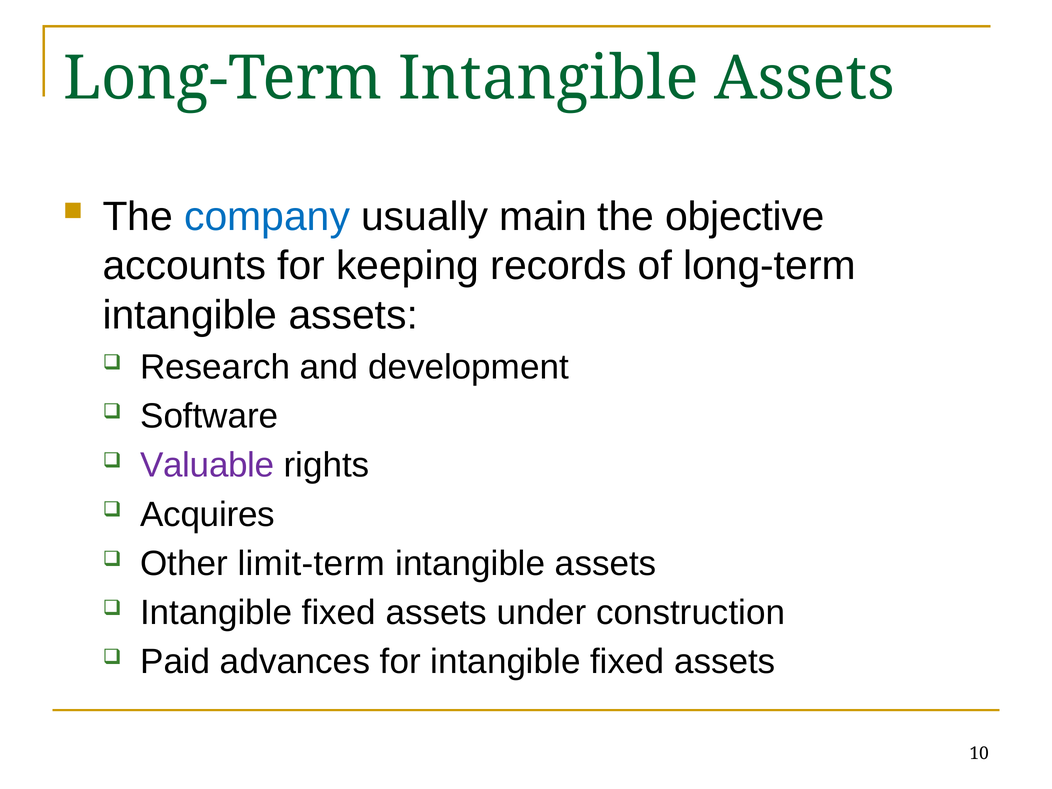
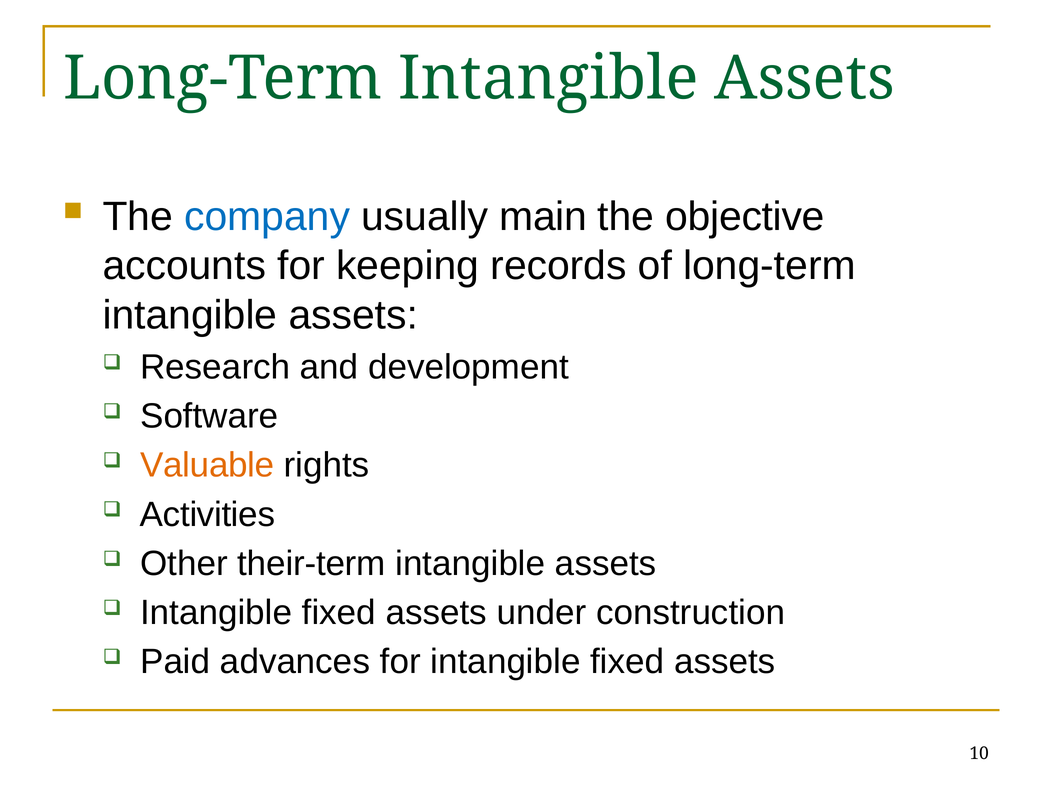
Valuable colour: purple -> orange (207, 465)
Acquires: Acquires -> Activities (208, 514)
limit-term: limit-term -> their-term (312, 564)
